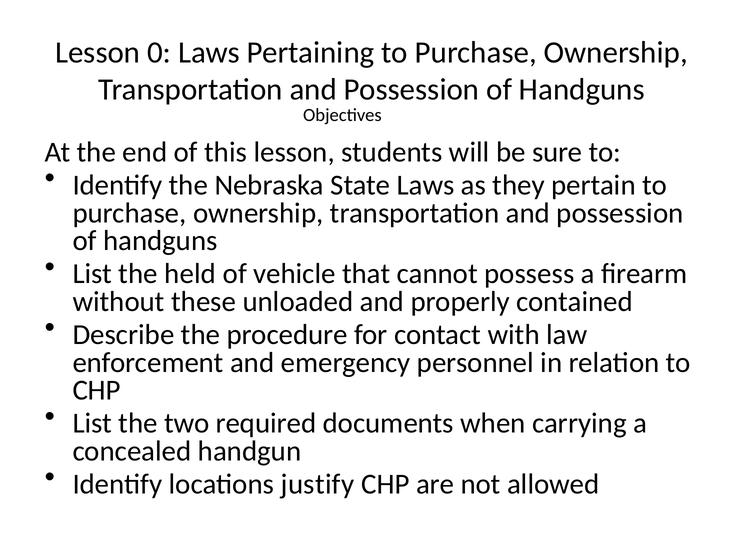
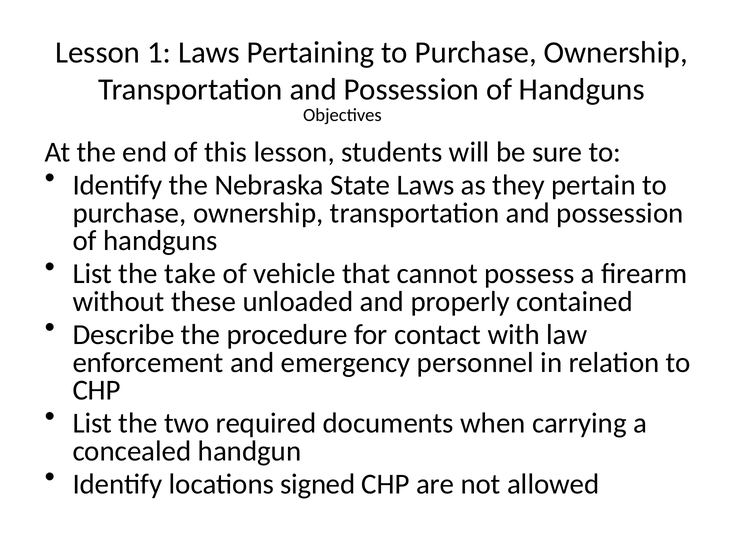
0: 0 -> 1 (159, 52)
held: held -> take (190, 274)
justify: justify -> signed (318, 484)
